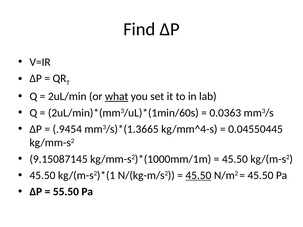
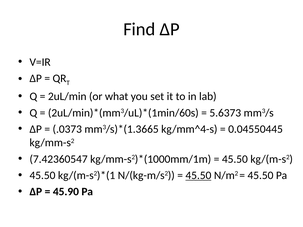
what underline: present -> none (117, 97)
0.0363: 0.0363 -> 5.6373 (225, 113)
.9454: .9454 -> .0373 (67, 129)
9.15087145: 9.15087145 -> 7.42360547 (59, 159)
55.50: 55.50 -> 45.90 (66, 192)
